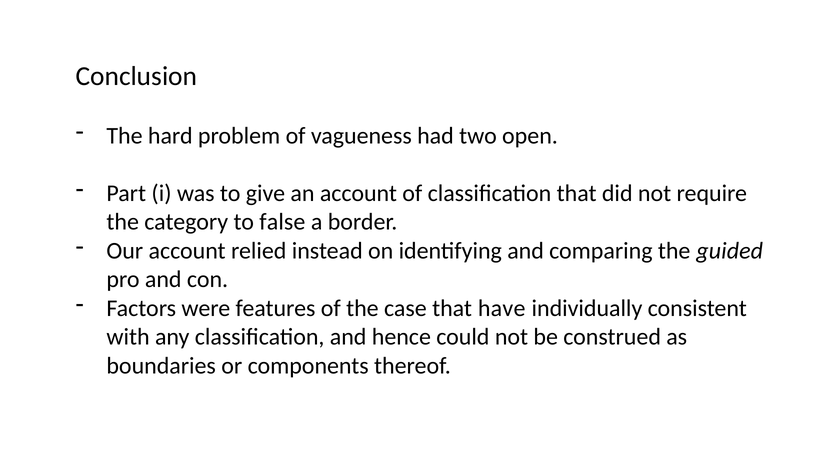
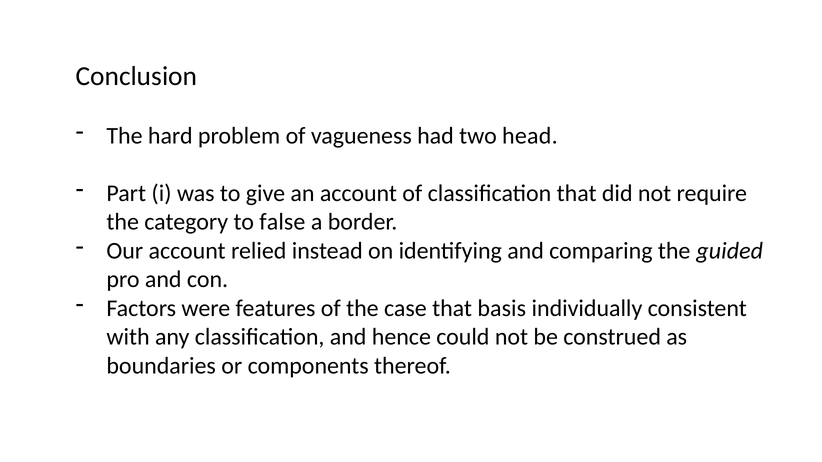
open: open -> head (530, 136)
have: have -> basis (502, 309)
